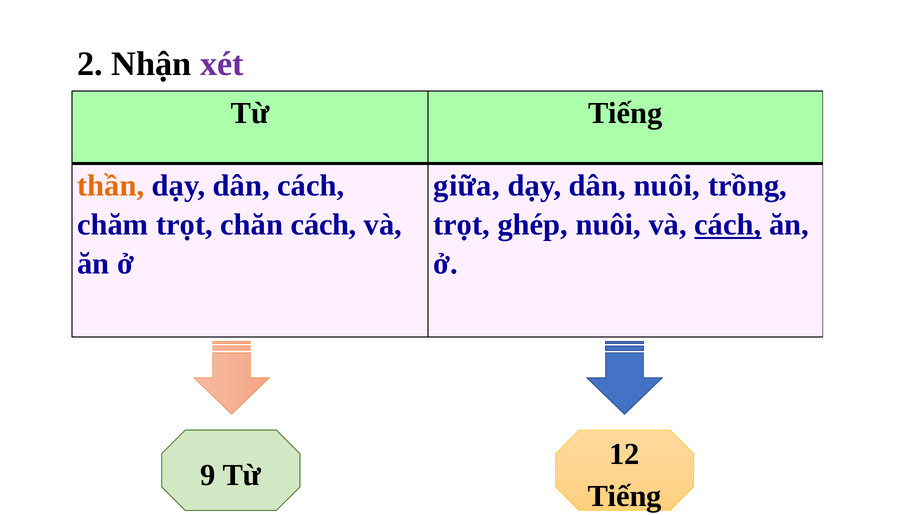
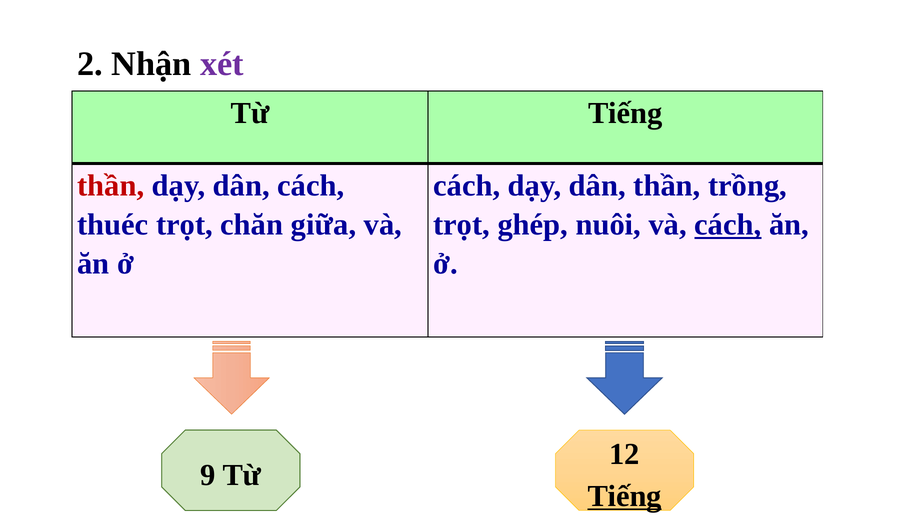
thần colour: orange -> red (111, 186)
giữa: giữa -> cách (467, 186)
dân nuôi: nuôi -> thần (667, 186)
chăm: chăm -> thuéc (113, 225)
chăn cách: cách -> giữa (324, 225)
Tiếng underline: none -> present (625, 496)
